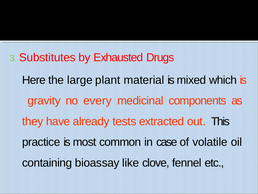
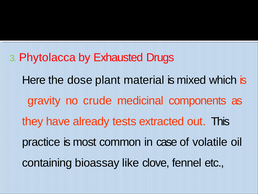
Substitutes: Substitutes -> Phytolacca (47, 57)
large: large -> dose (80, 80)
every: every -> crude (98, 101)
